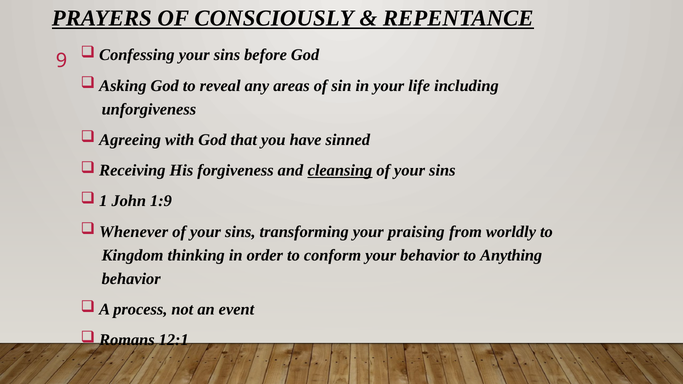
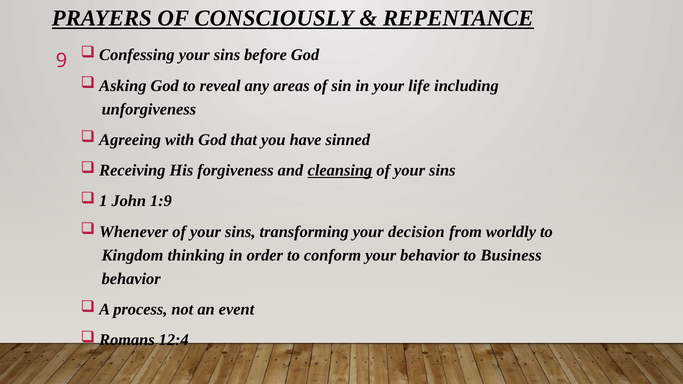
praising: praising -> decision (416, 232)
Anything: Anything -> Business (511, 255)
12:1: 12:1 -> 12:4 (174, 340)
